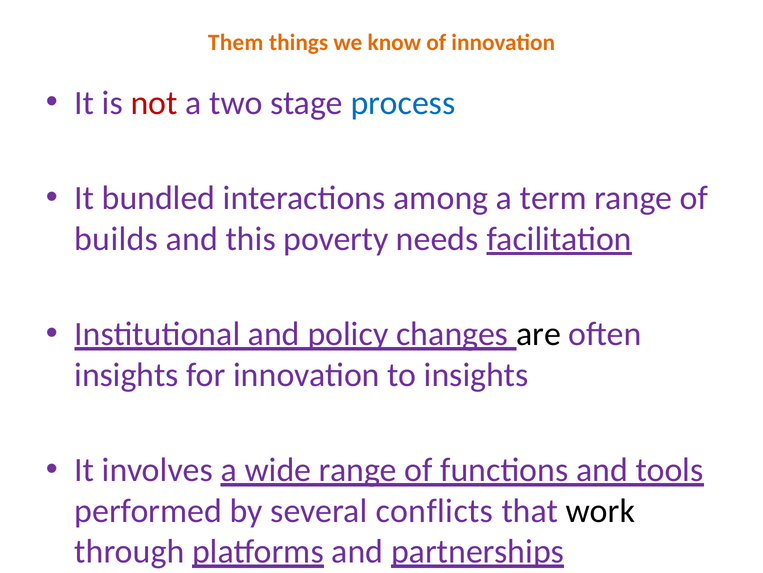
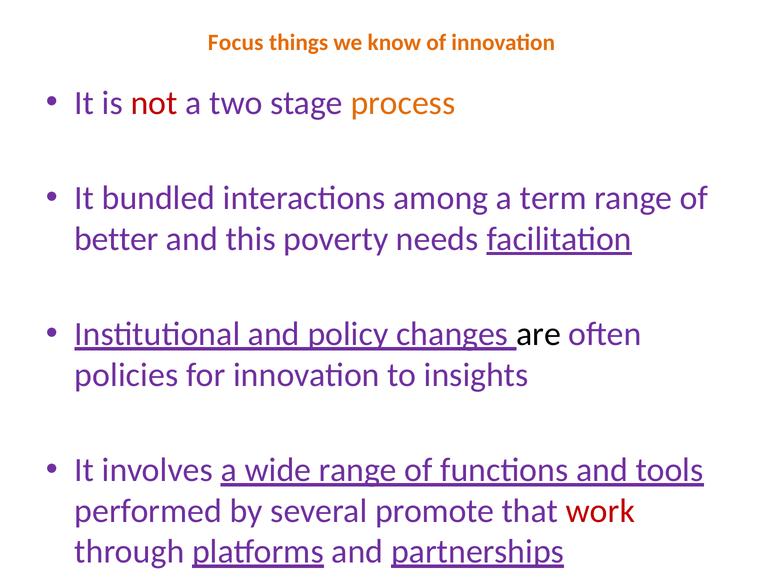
Them: Them -> Focus (236, 42)
process colour: blue -> orange (403, 103)
builds: builds -> better (117, 239)
insights: insights -> policies (126, 374)
conflicts: conflicts -> promote (435, 510)
work colour: black -> red (600, 510)
